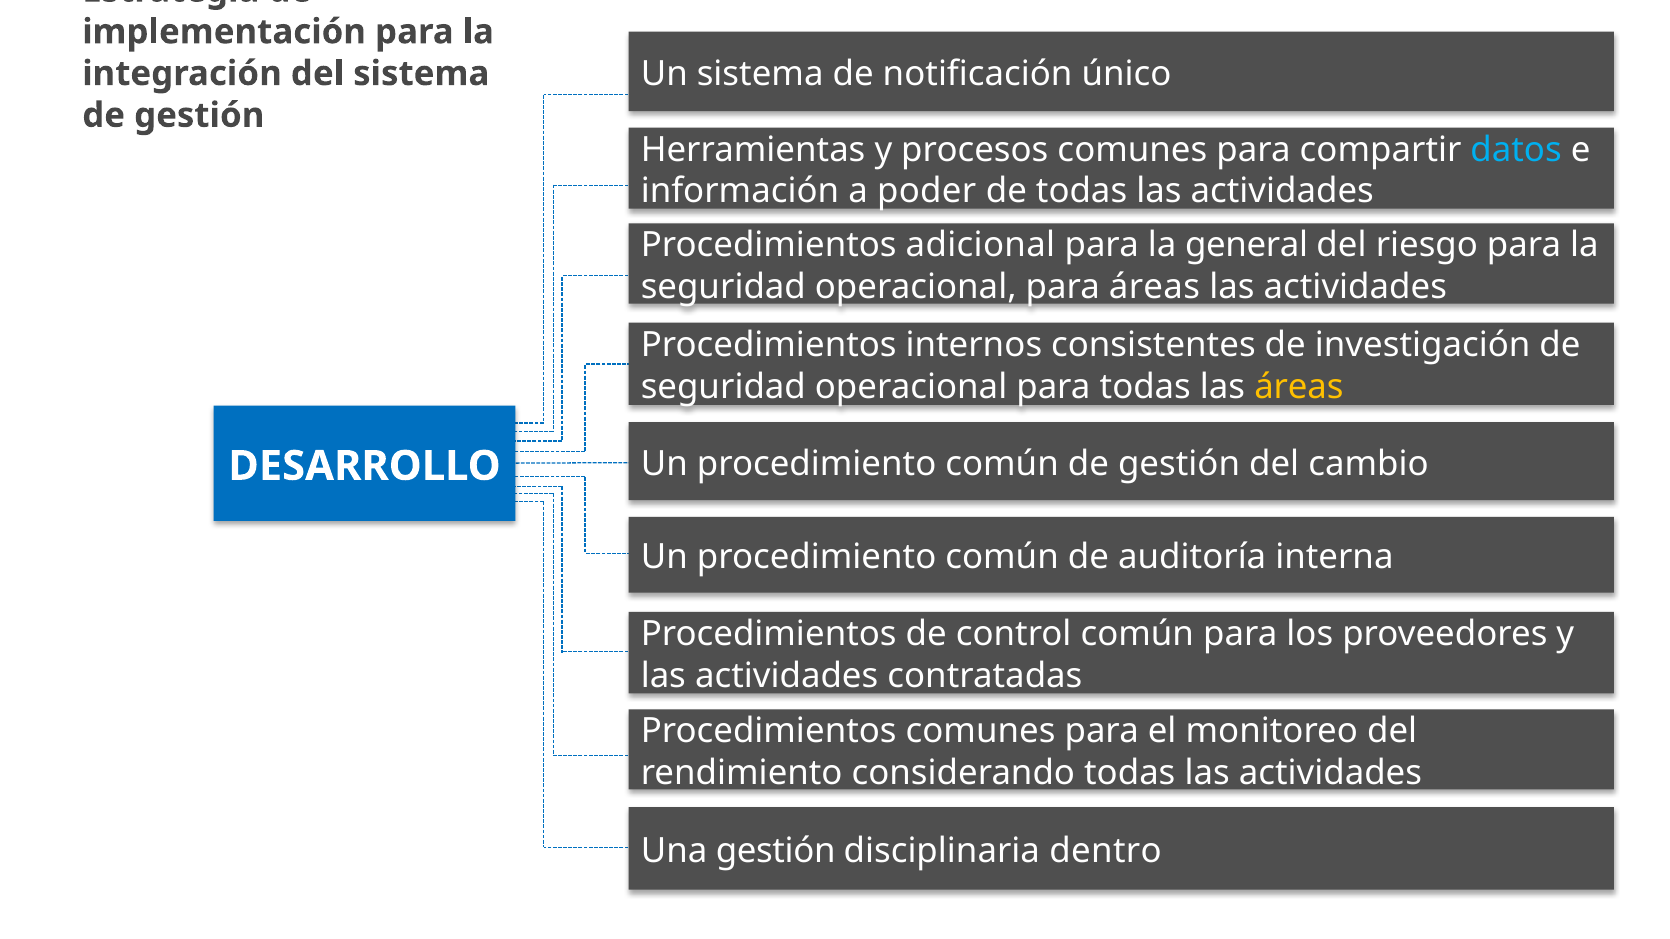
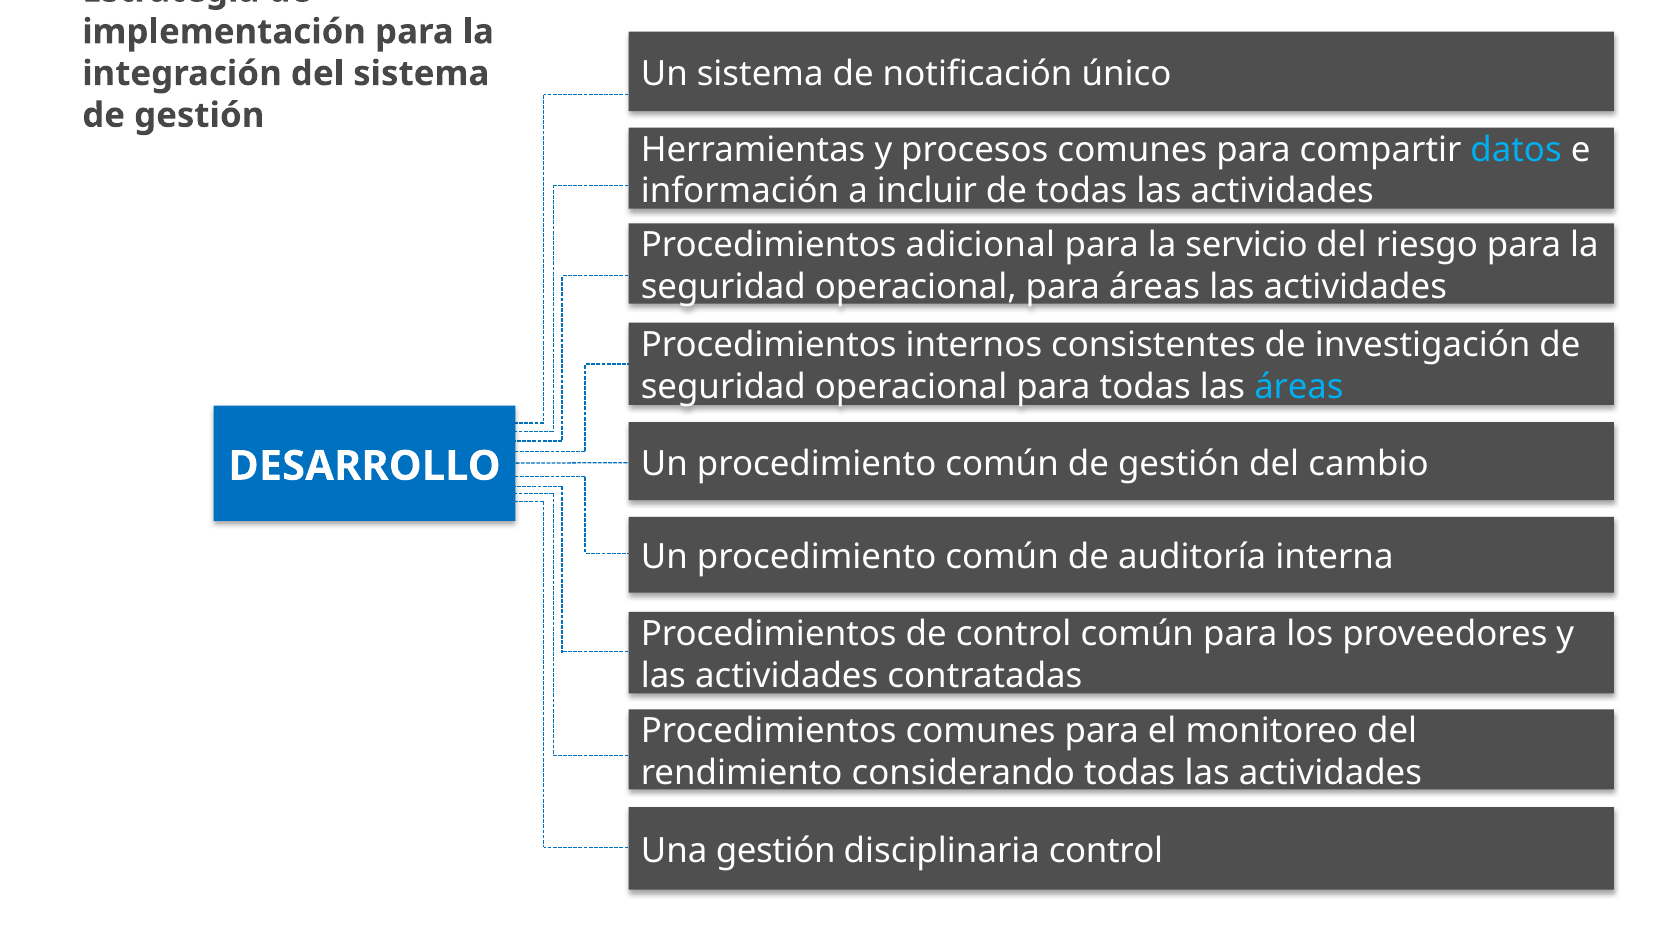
poder: poder -> incluir (927, 191)
general: general -> servicio (1247, 245)
áreas colour: yellow -> light blue (1299, 387)
disciplinaria dentro: dentro -> control (1106, 851)
